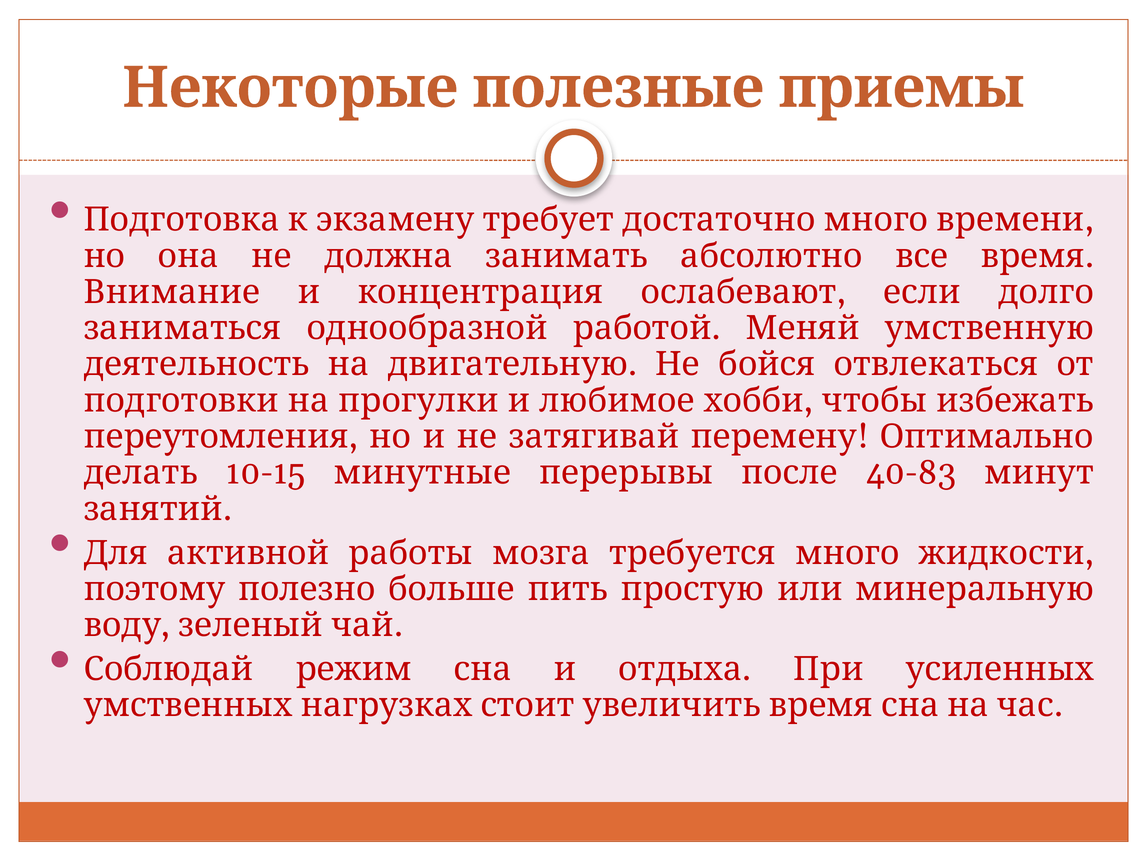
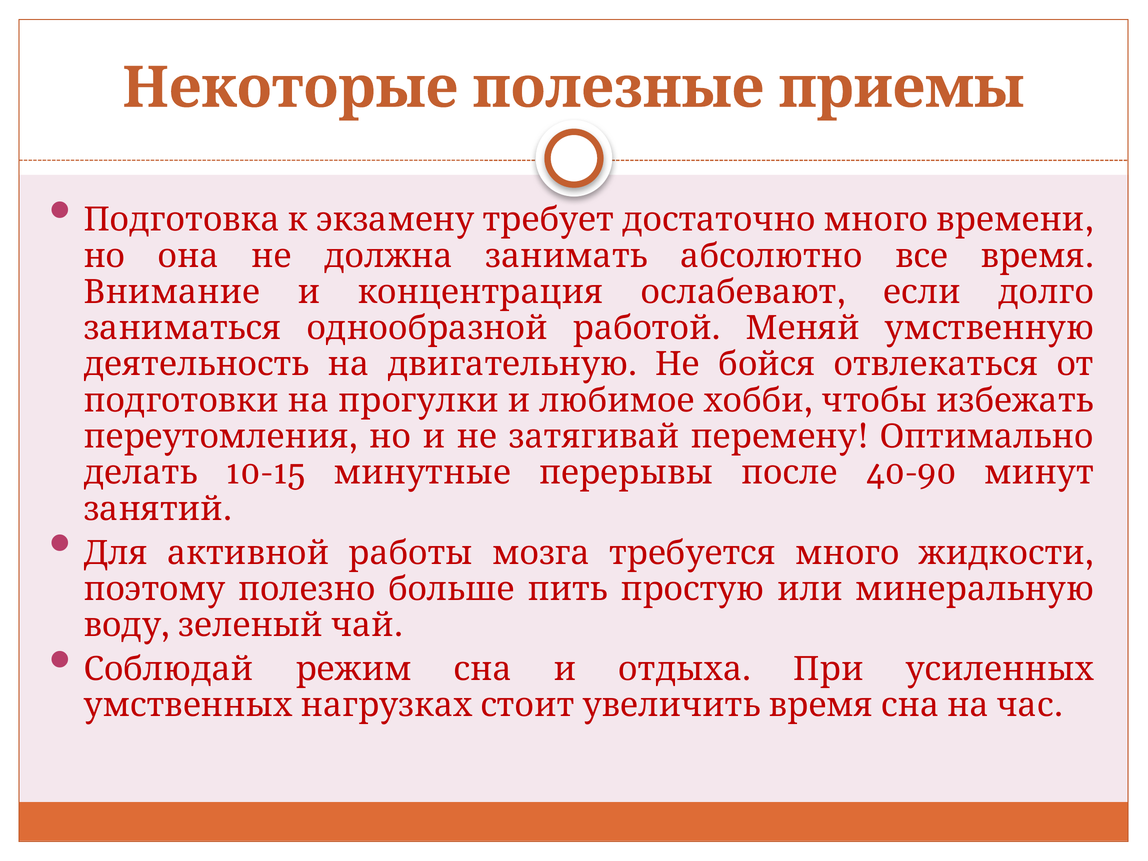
40-83: 40-83 -> 40-90 (911, 473)
